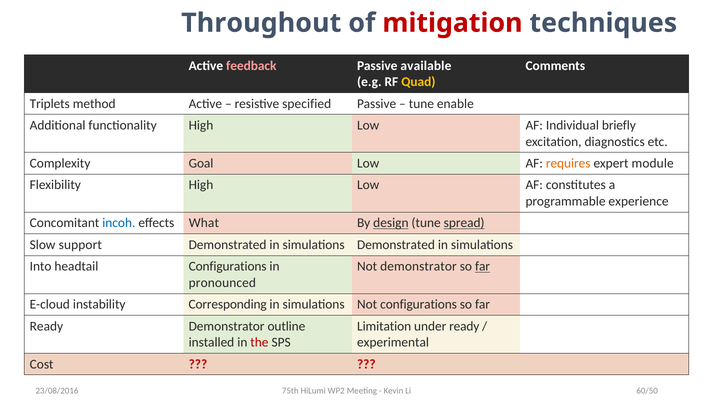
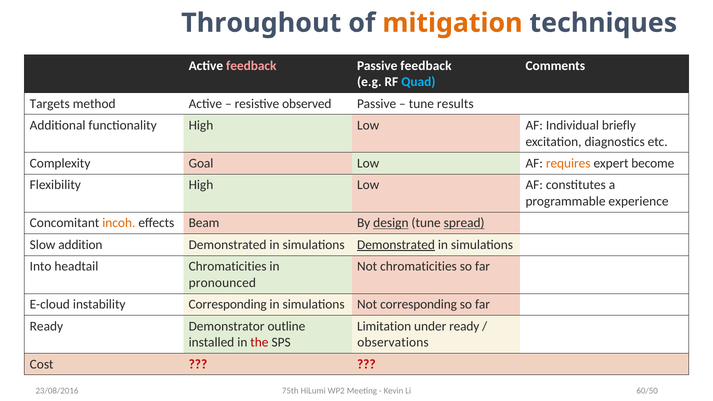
mitigation colour: red -> orange (452, 23)
Passive available: available -> feedback (426, 66)
Quad colour: yellow -> light blue (418, 82)
Triplets: Triplets -> Targets (50, 104)
specified: specified -> observed (307, 104)
enable: enable -> results (455, 104)
module: module -> become (653, 163)
incoh colour: blue -> orange (119, 223)
What: What -> Beam (204, 223)
support: support -> addition (80, 245)
Demonstrated underline: none -> present (396, 245)
headtail Configurations: Configurations -> Chromaticities (228, 266)
Not demonstrator: demonstrator -> chromaticities (419, 266)
far underline: present -> none (483, 266)
Not configurations: configurations -> corresponding (419, 304)
experimental: experimental -> observations (393, 342)
